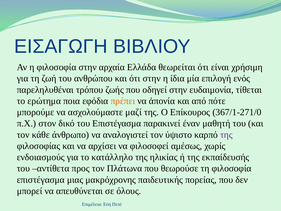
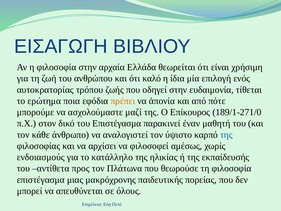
ότι στην: στην -> καλό (152, 78)
παρεληλυθέναι: παρεληλυθέναι -> αυτοκρατορίας (45, 90)
367/1-271/0: 367/1-271/0 -> 189/1-271/0 (237, 112)
της colour: purple -> blue (226, 135)
